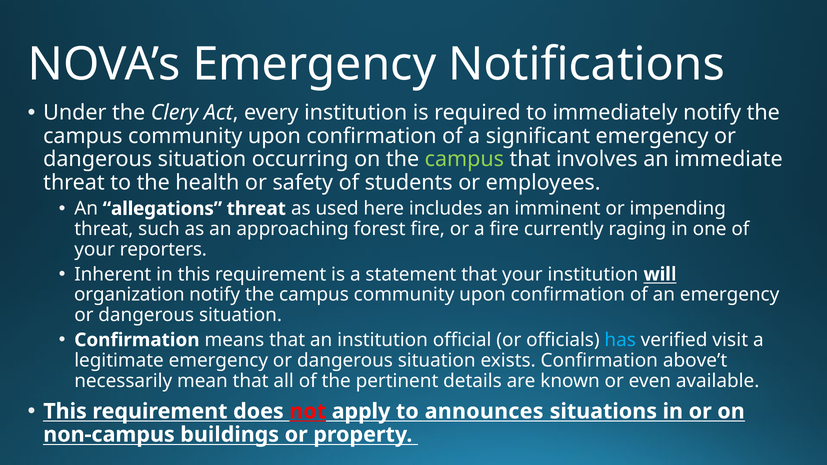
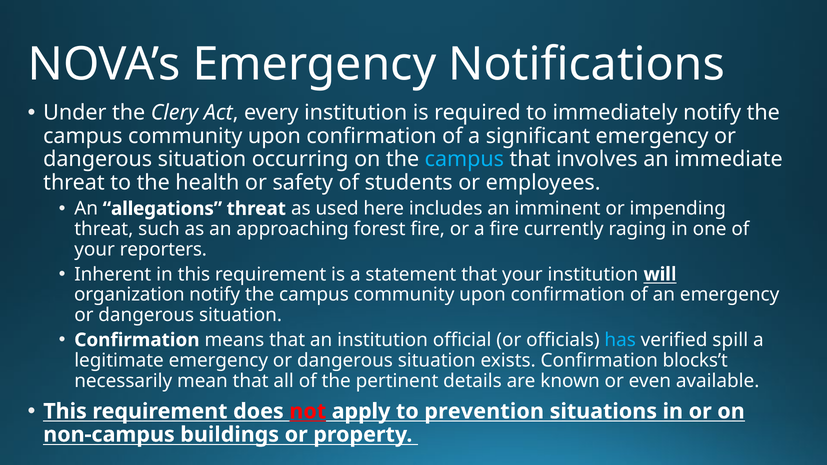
campus colour: light green -> light blue (464, 159)
visit: visit -> spill (730, 340)
above’t: above’t -> blocks’t (695, 361)
announces: announces -> prevention (484, 411)
